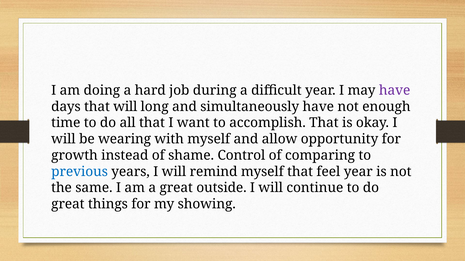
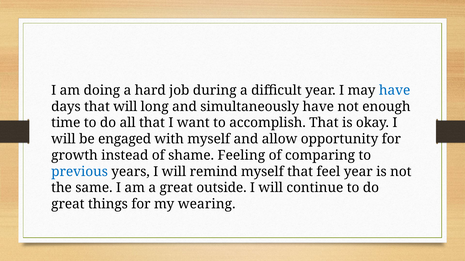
have colour: purple -> blue (395, 91)
wearing: wearing -> engaged (125, 139)
Control: Control -> Feeling (241, 156)
showing: showing -> wearing (207, 204)
